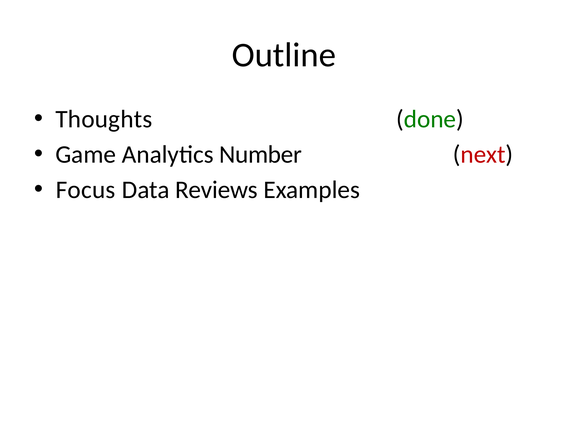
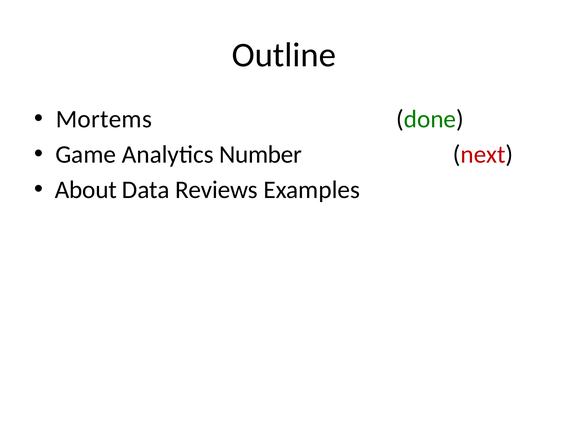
Thoughts: Thoughts -> Mortems (104, 119)
Focus: Focus -> About (86, 190)
